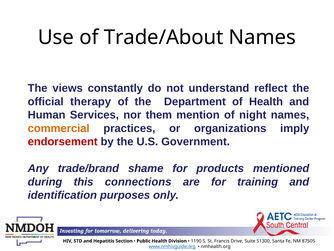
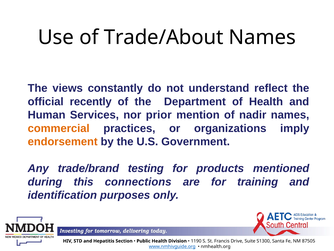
therapy: therapy -> recently (91, 101)
them: them -> prior (159, 115)
night: night -> nadir (253, 115)
endorsement colour: red -> orange (63, 141)
shame: shame -> testing (146, 168)
